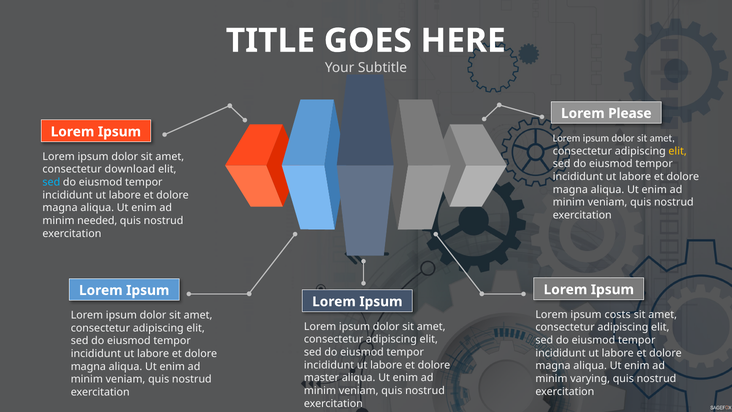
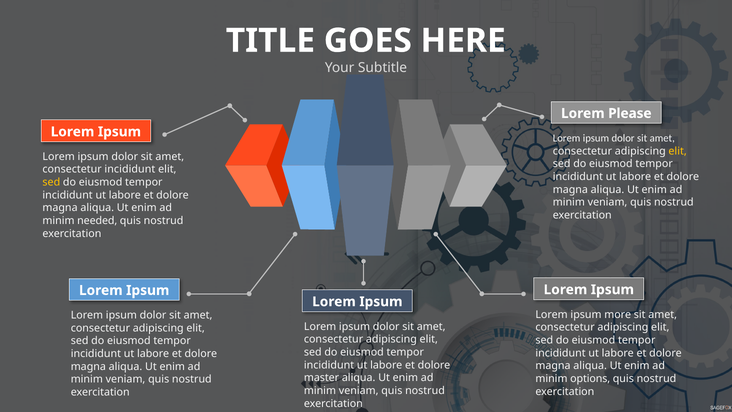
consectetur download: download -> incididunt (130, 169)
sed colour: light blue -> yellow (51, 182)
costs: costs -> more (618, 314)
varying: varying -> options (590, 378)
